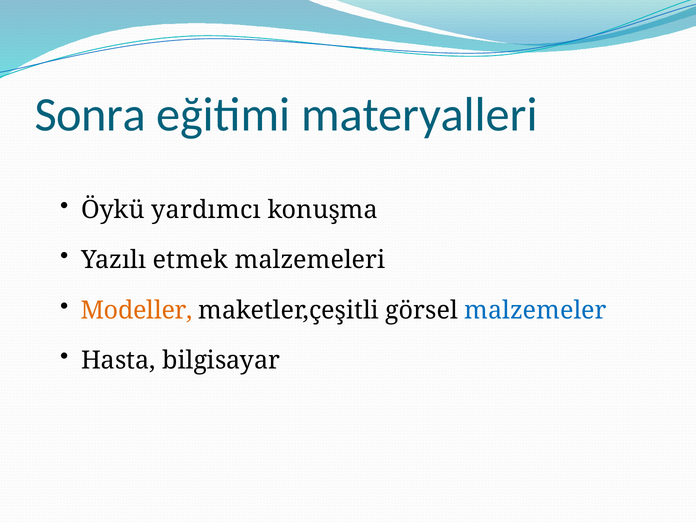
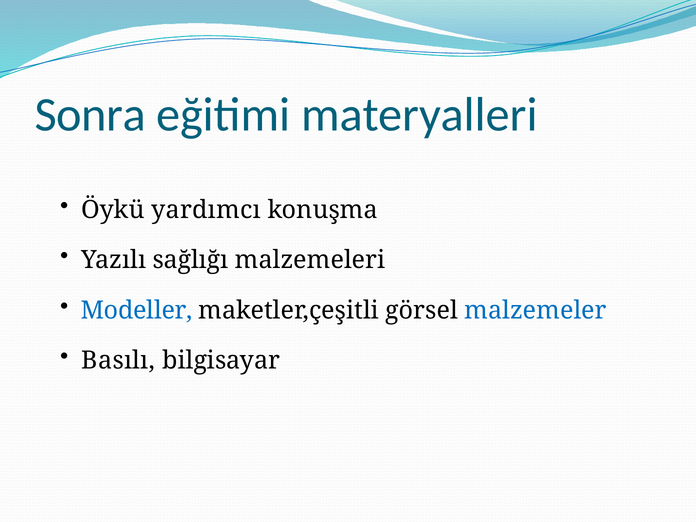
etmek: etmek -> sağlığı (190, 260)
Modeller colour: orange -> blue (137, 310)
Hasta: Hasta -> Basılı (118, 361)
